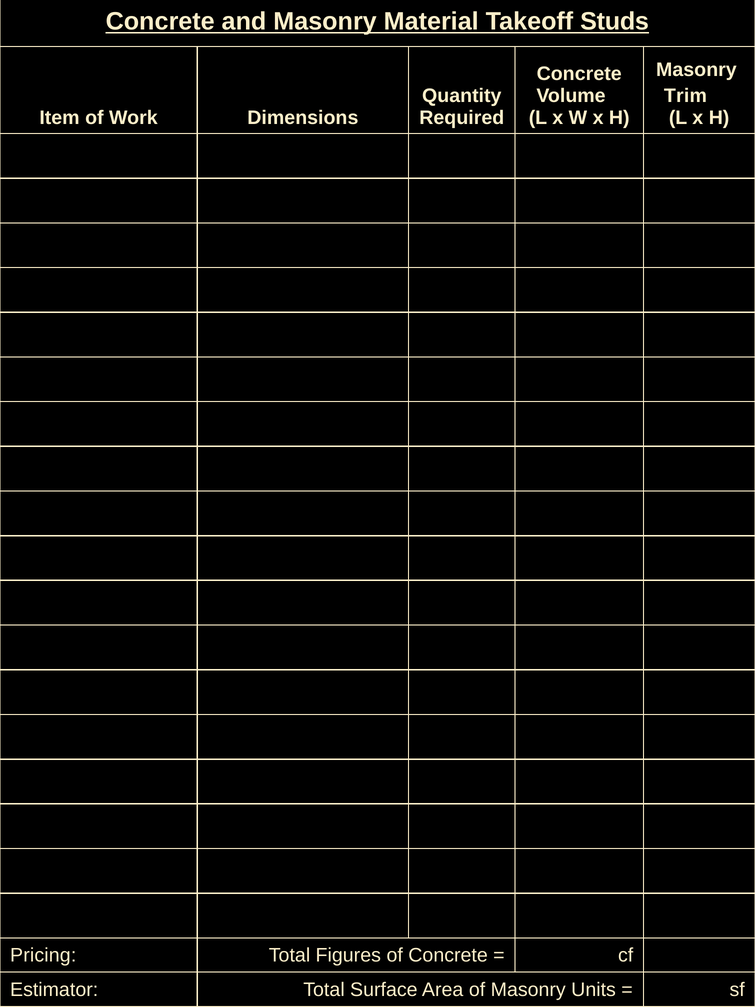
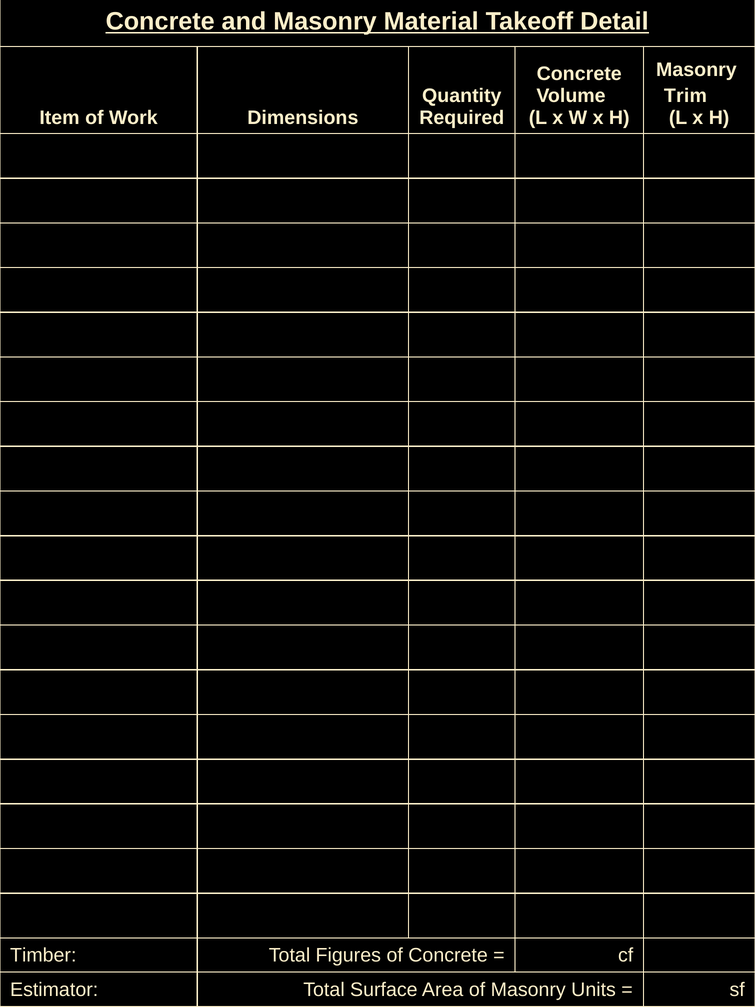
Studs: Studs -> Detail (614, 22)
Pricing: Pricing -> Timber (43, 955)
